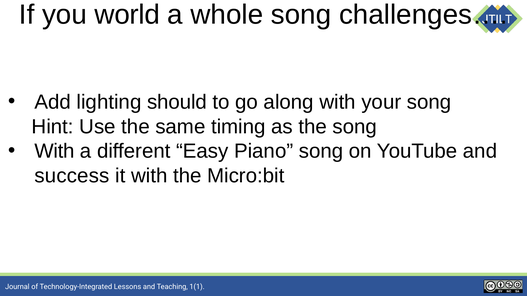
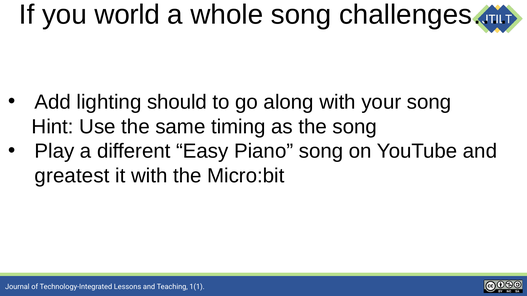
With: With -> Play (54, 151)
success: success -> greatest (72, 176)
